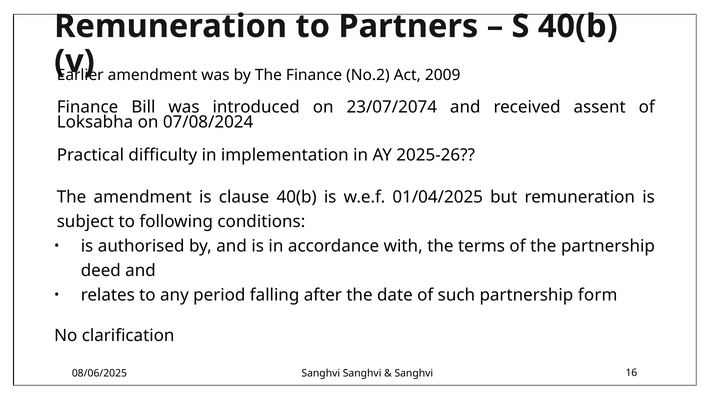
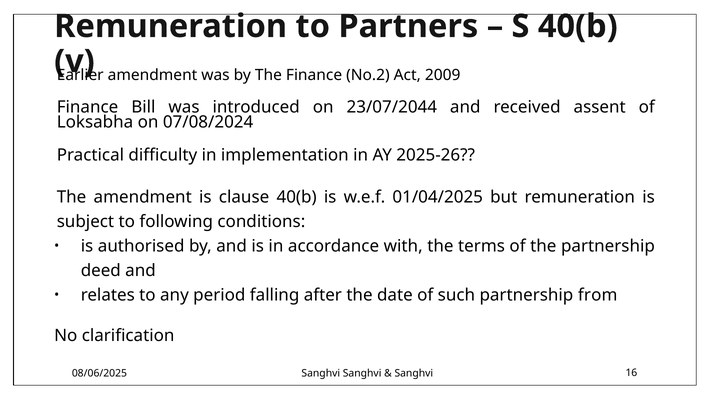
23/07/2074: 23/07/2074 -> 23/07/2044 (392, 107)
form: form -> from (598, 295)
